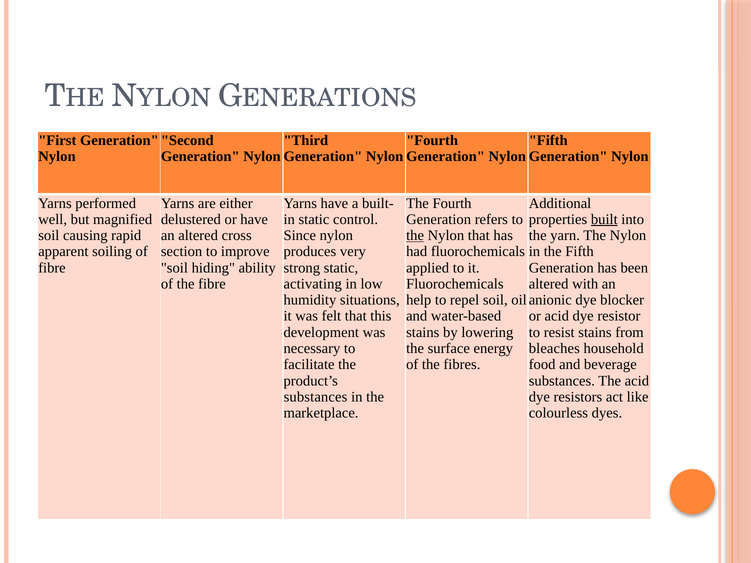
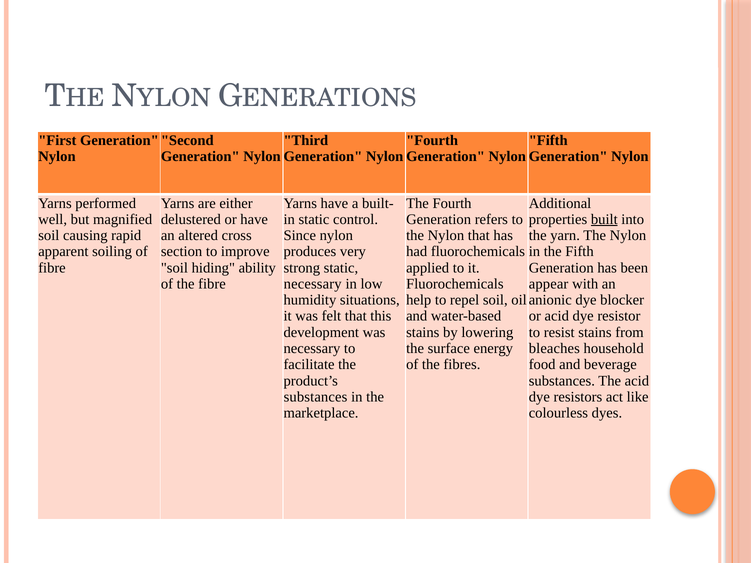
the underline: present -> none (415, 236)
activating: activating -> necessary (313, 284)
altered: altered -> appear (549, 284)
